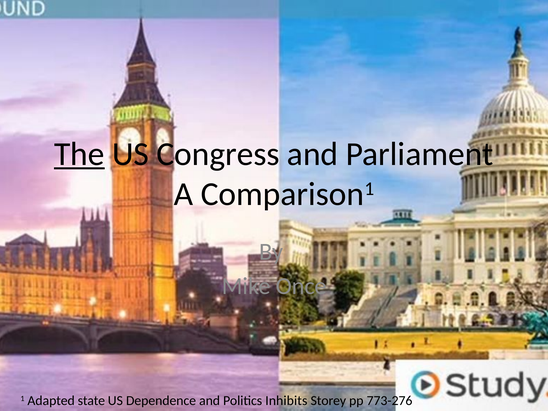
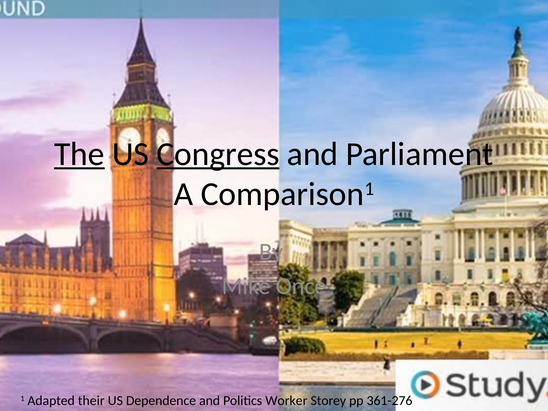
Congress underline: none -> present (218, 154)
state: state -> their (91, 401)
Inhibits: Inhibits -> Worker (286, 401)
773-276: 773-276 -> 361-276 (390, 401)
